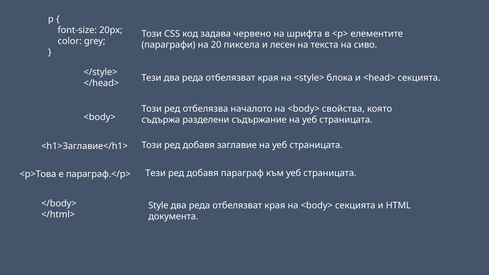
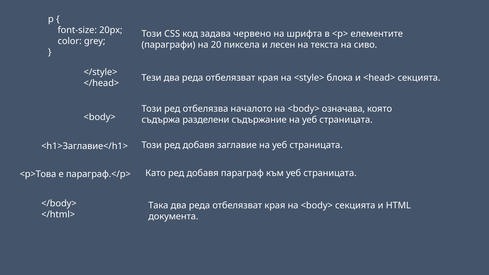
свойства: свойства -> означава (343, 109)
параграф.</p> Тези: Тези -> Като (156, 173)
Style: Style -> Така (158, 206)
